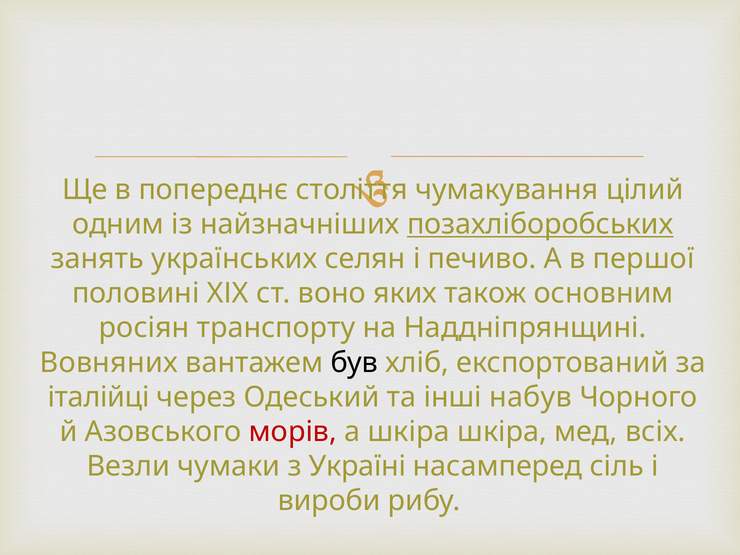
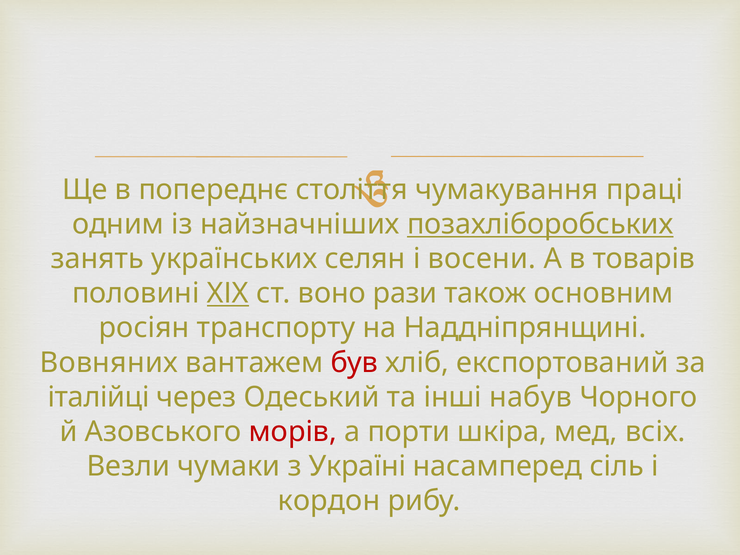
цілий: цілий -> праці (645, 190)
печиво: печиво -> восени (482, 259)
першої: першої -> товарів (644, 259)
ХІХ underline: none -> present (228, 293)
яких: яких -> рази (405, 293)
був colour: black -> red (354, 363)
а шкіра: шкіра -> порти (409, 432)
вироби: вироби -> кордон (329, 501)
